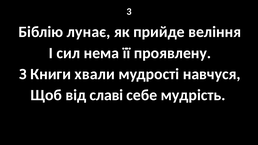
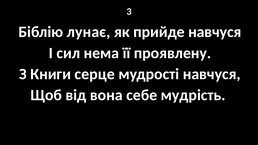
прийде веління: веління -> навчуся (215, 32)
хвали: хвали -> серце (95, 74)
славі: славі -> вона (106, 95)
